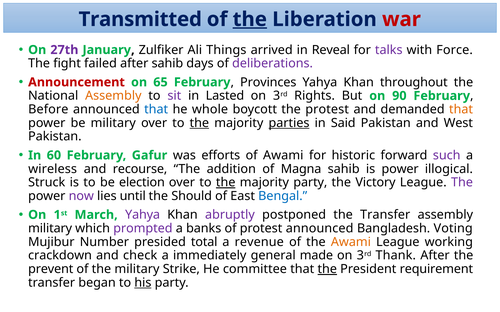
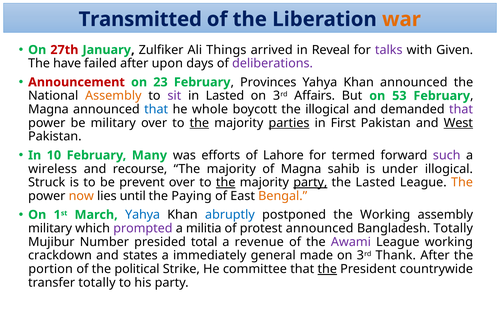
the underline: present -> none (250, 19)
war colour: red -> orange (401, 19)
27th colour: purple -> red (64, 50)
Force: Force -> Given (455, 50)
fight: fight -> have (67, 64)
after sahib: sahib -> upon (167, 64)
65: 65 -> 23 (160, 82)
Khan throughout: throughout -> announced (414, 82)
Rights: Rights -> Affairs (315, 96)
90: 90 -> 53 (399, 96)
Before: Before -> Magna (48, 110)
the protest: protest -> illogical (327, 110)
that colour: orange -> purple (461, 110)
Said: Said -> First (343, 123)
West underline: none -> present (458, 123)
60: 60 -> 10 (54, 156)
Gafur: Gafur -> Many (149, 156)
of Awami: Awami -> Lahore (283, 156)
historic: historic -> termed (353, 156)
addition: addition -> majority (231, 169)
is power: power -> under (400, 169)
election: election -> prevent (142, 183)
party underline: none -> present (310, 183)
the Victory: Victory -> Lasted (375, 183)
The colour: purple -> orange (462, 183)
now colour: purple -> orange (81, 196)
Should: Should -> Paying (192, 196)
Bengal colour: blue -> orange (283, 196)
Yahya colour: purple -> blue (143, 215)
abruptly colour: purple -> blue (230, 215)
the Transfer: Transfer -> Working (385, 215)
banks: banks -> militia (204, 229)
Bangladesh Voting: Voting -> Totally (453, 229)
Awami colour: orange -> purple (351, 242)
check: check -> states (140, 256)
prevent: prevent -> portion (51, 269)
the military: military -> political (137, 269)
requirement: requirement -> countrywide (436, 269)
transfer began: began -> totally (97, 283)
his underline: present -> none (143, 283)
